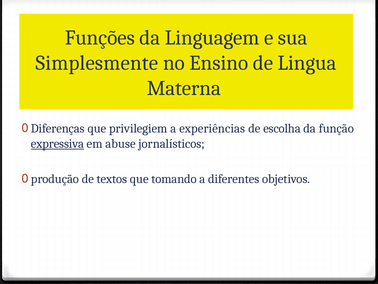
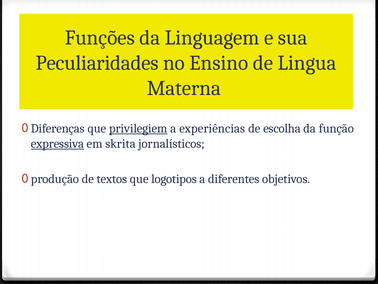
Simplesmente: Simplesmente -> Peculiaridades (97, 63)
privilegiem underline: none -> present (138, 128)
abuse: abuse -> skrita (120, 143)
tomando: tomando -> logotipos (174, 179)
